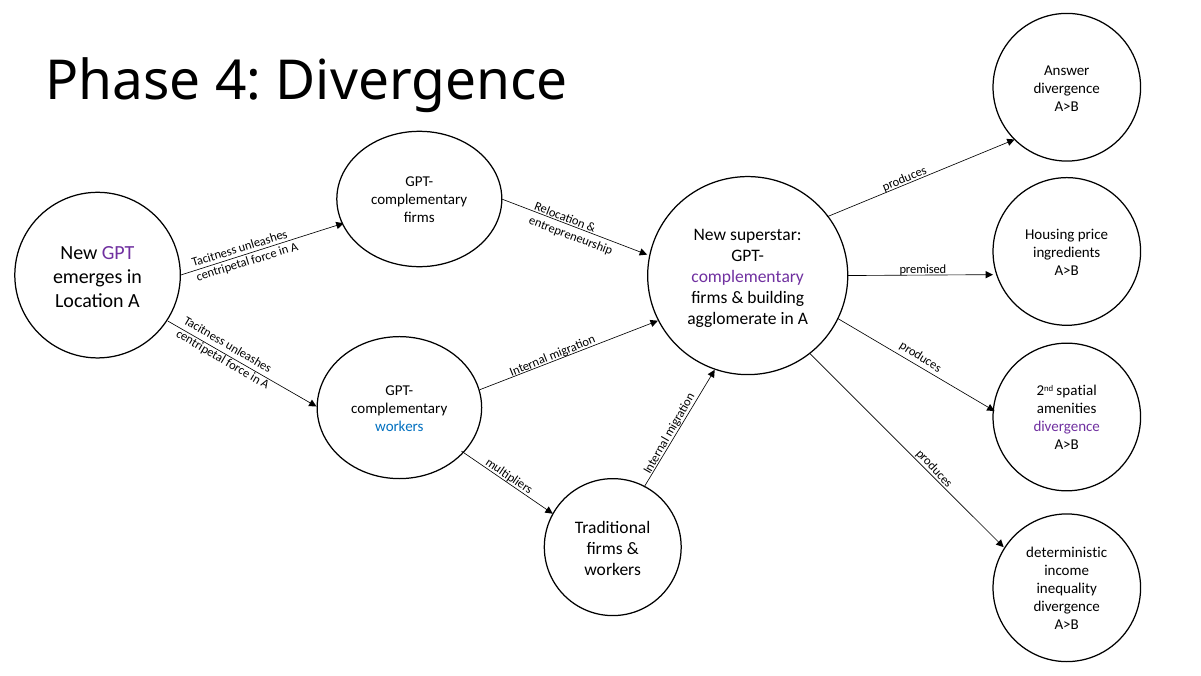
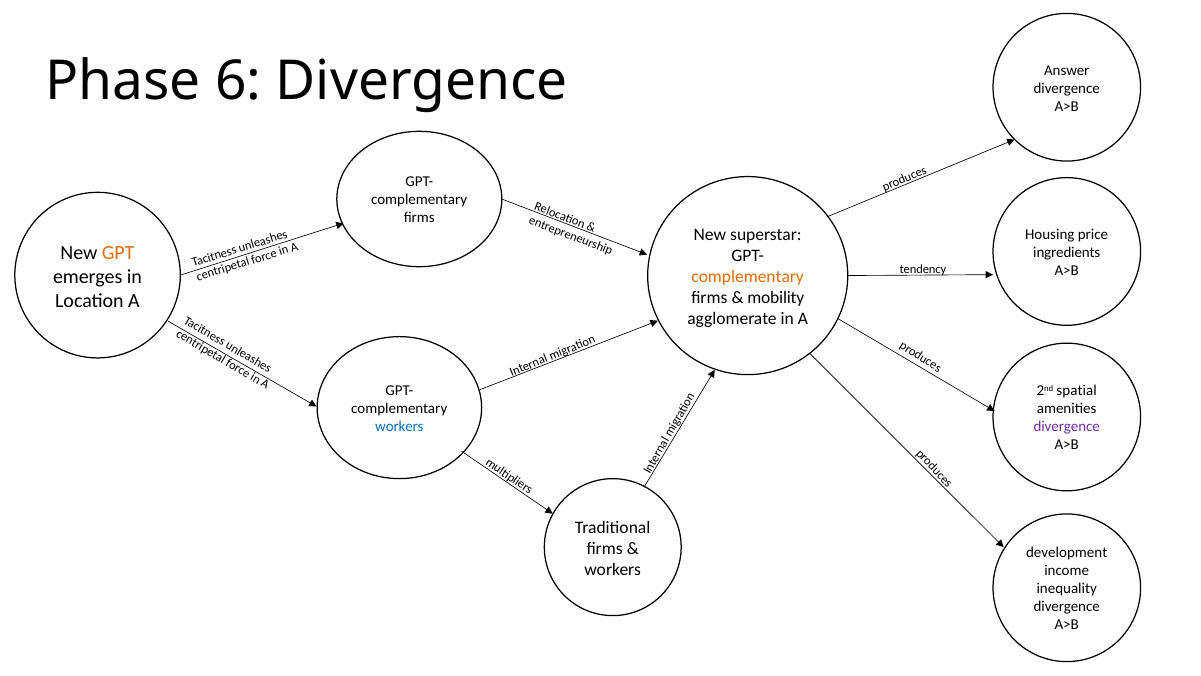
4: 4 -> 6 (238, 81)
GPT colour: purple -> orange (118, 252)
premised: premised -> tendency (923, 269)
complementary colour: purple -> orange (748, 277)
building: building -> mobility (776, 298)
deterministic: deterministic -> development (1067, 552)
